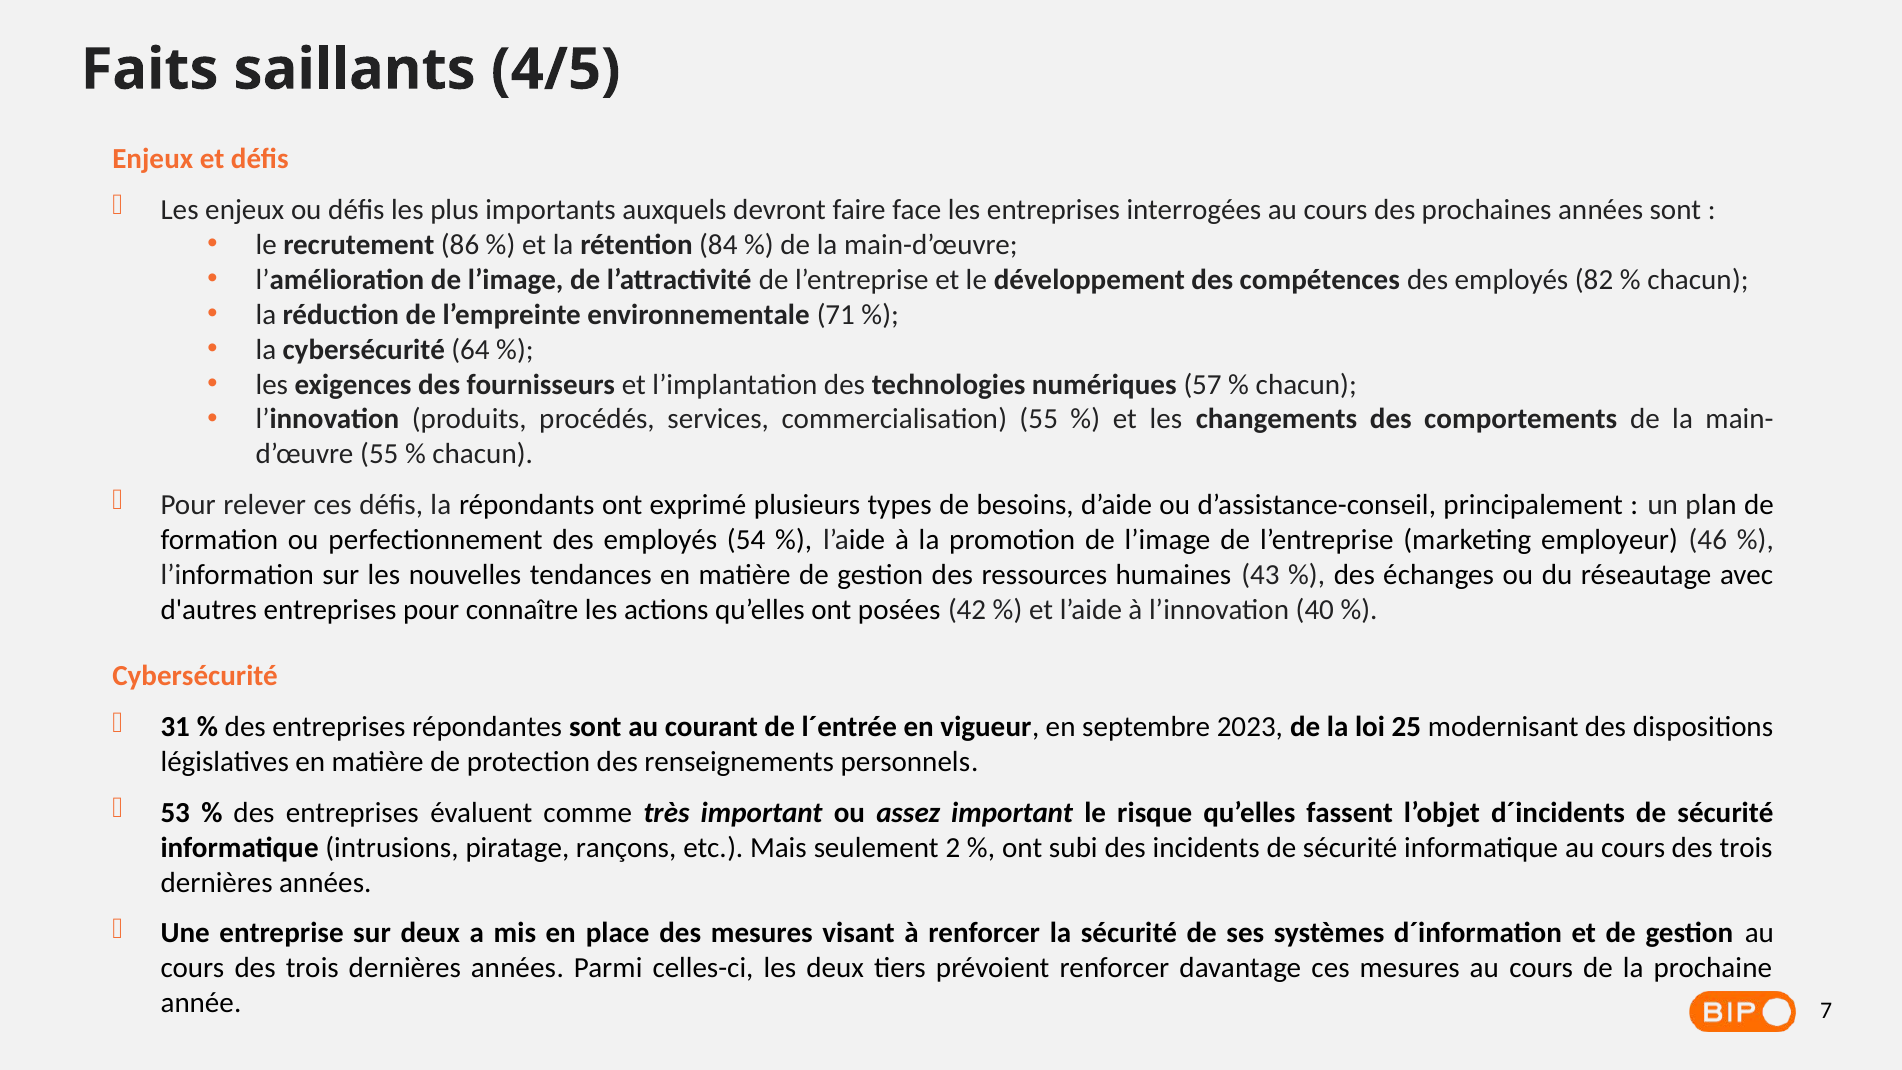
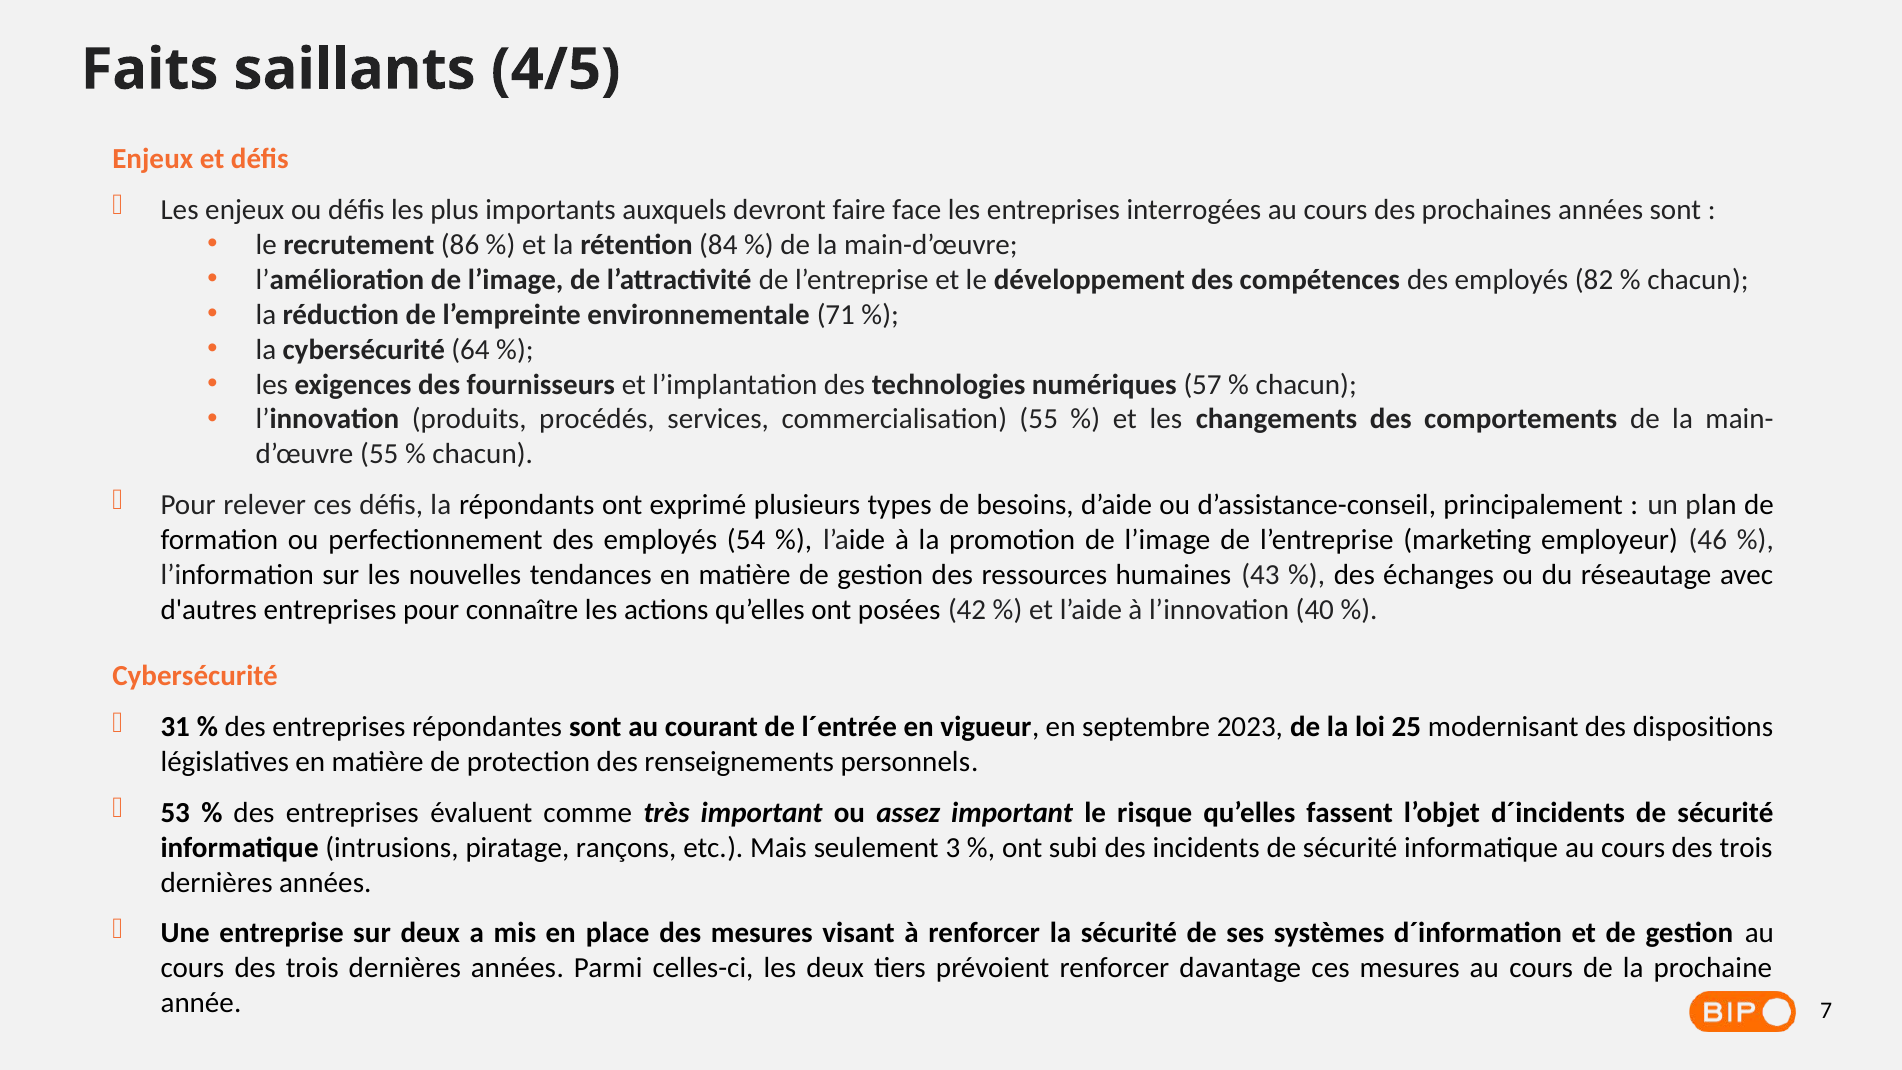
2: 2 -> 3 (953, 848)
